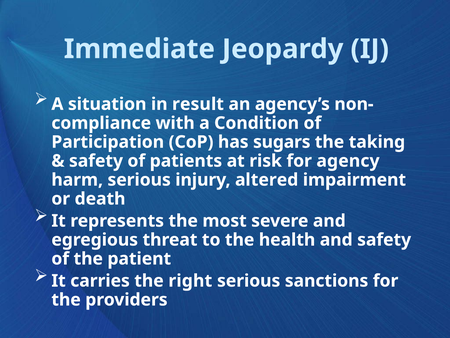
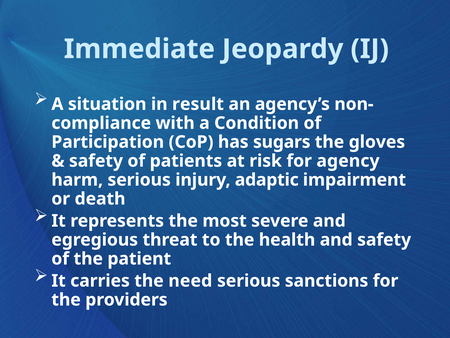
taking: taking -> gloves (377, 142)
altered: altered -> adaptic (267, 180)
right: right -> need (190, 280)
